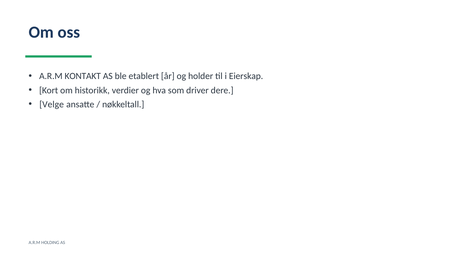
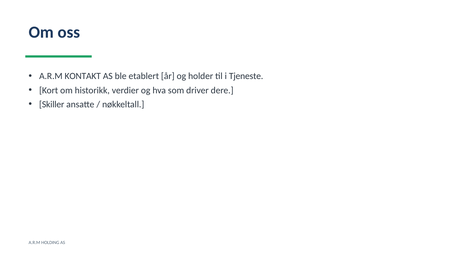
Eierskap: Eierskap -> Tjeneste (246, 76)
Velge: Velge -> Skiller (52, 104)
